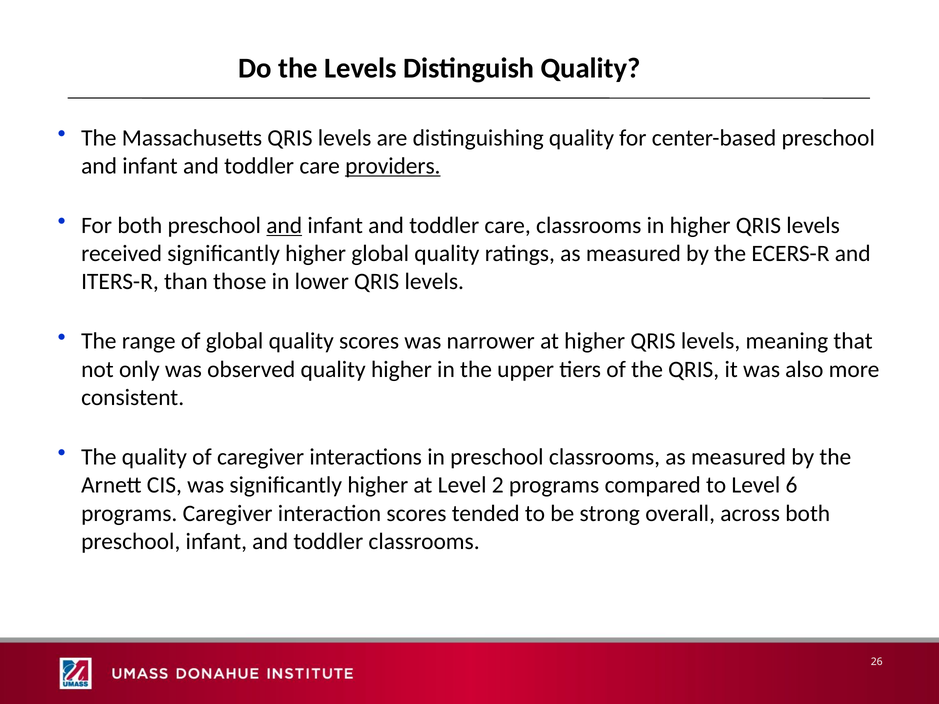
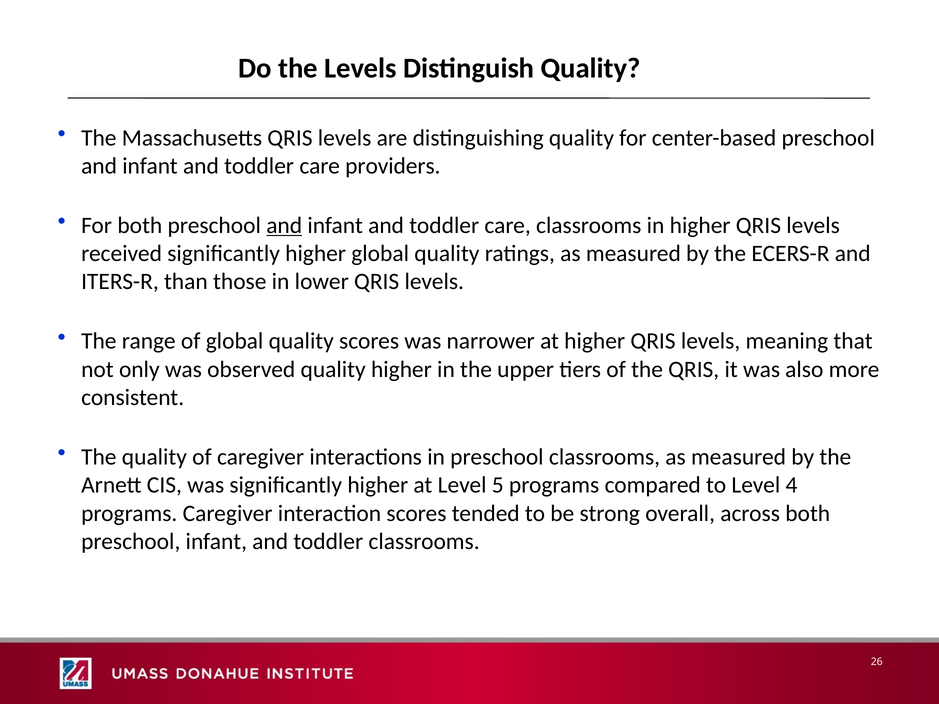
providers underline: present -> none (393, 166)
2: 2 -> 5 (498, 485)
6: 6 -> 4 (791, 485)
